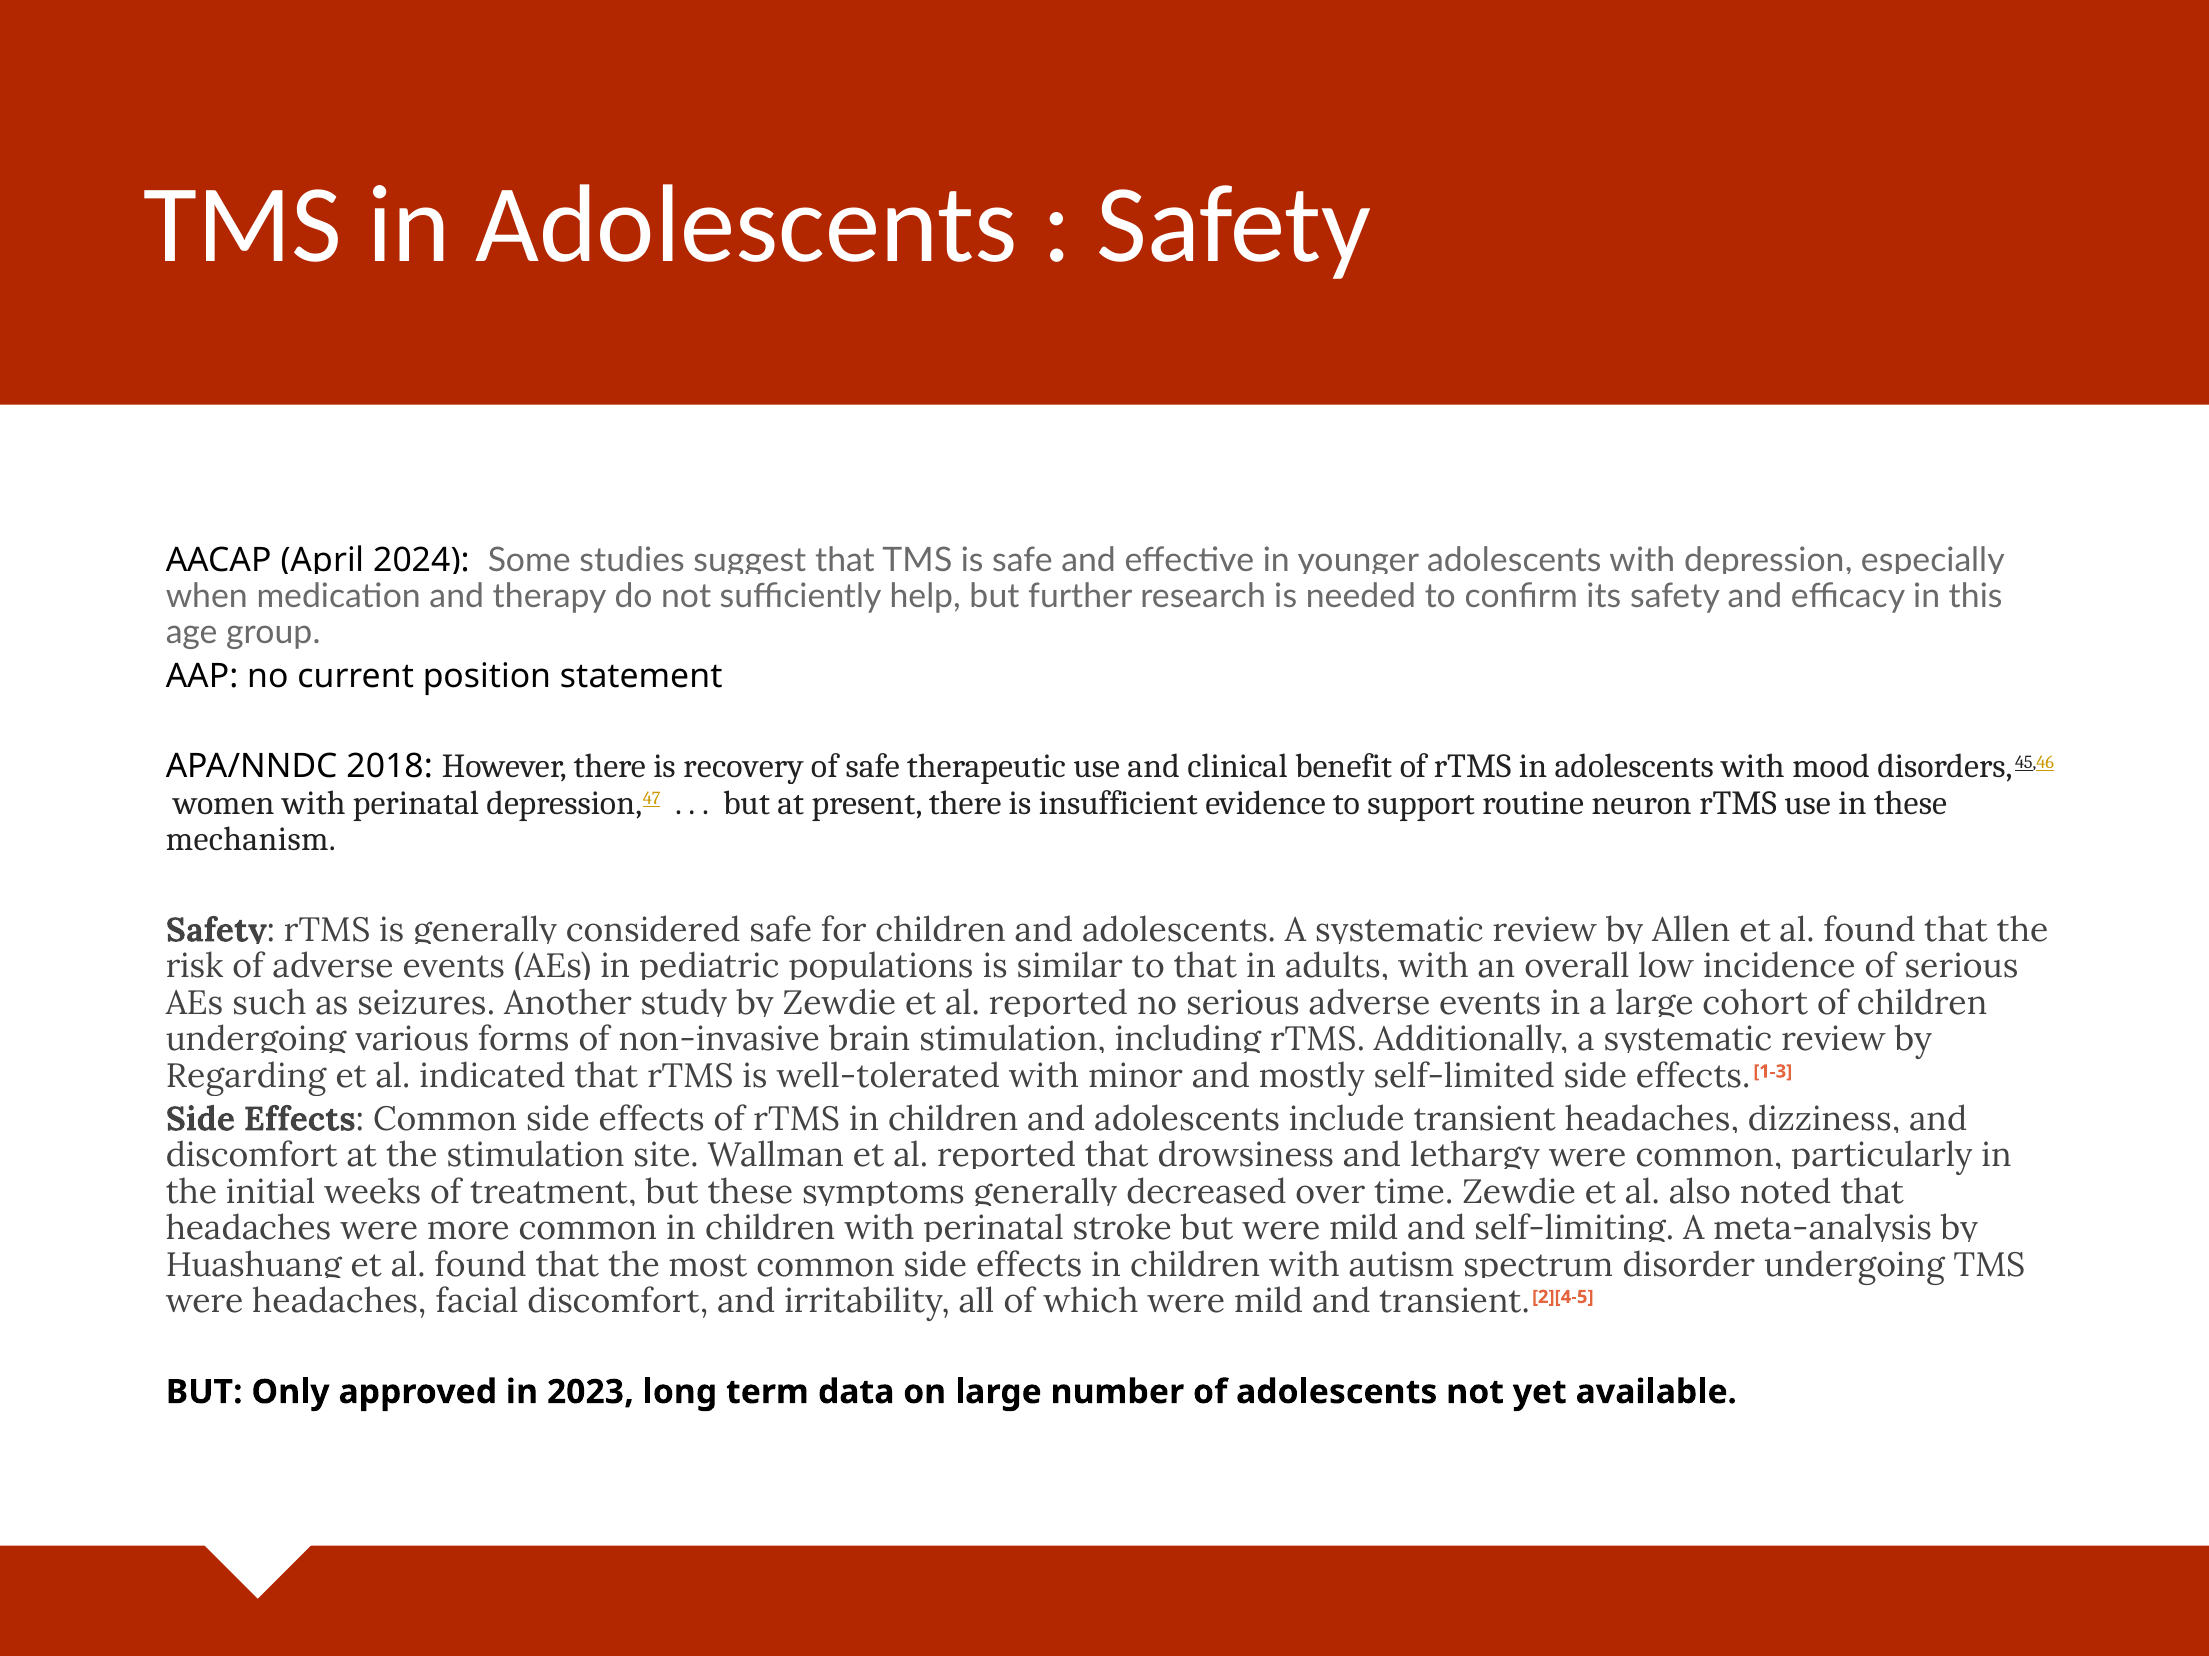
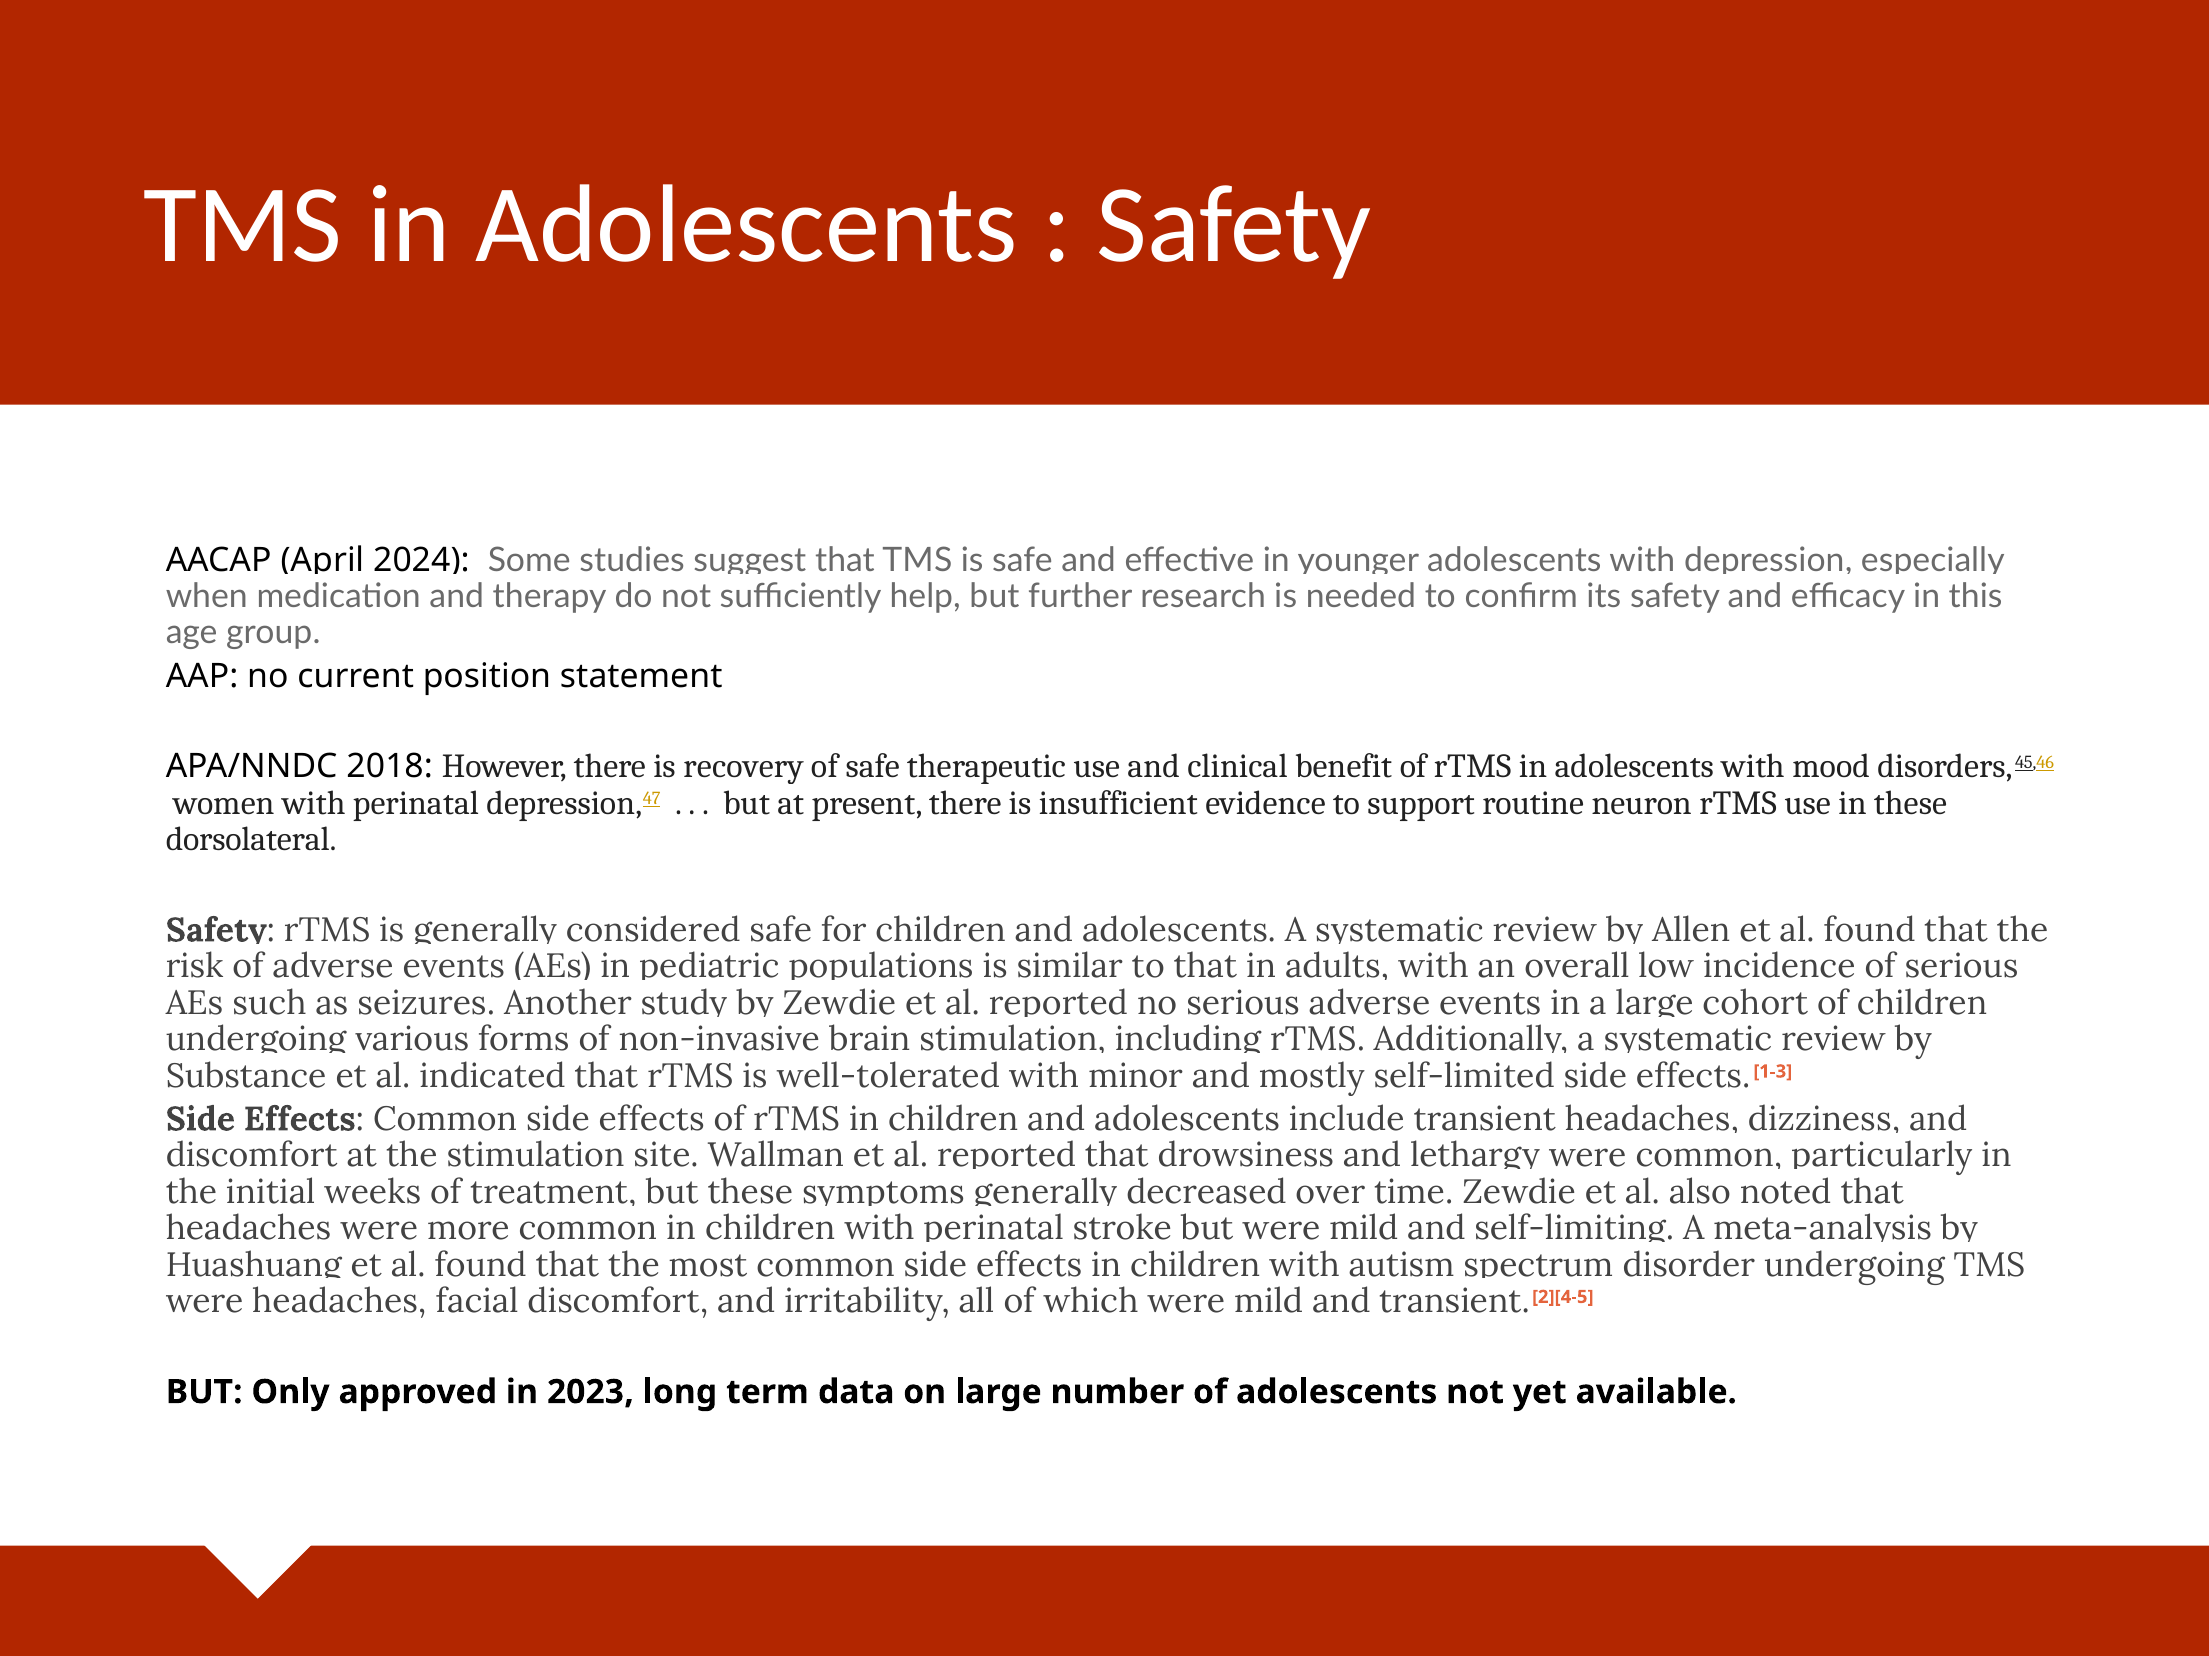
mechanism: mechanism -> dorsolateral (251, 840)
Regarding: Regarding -> Substance (246, 1076)
